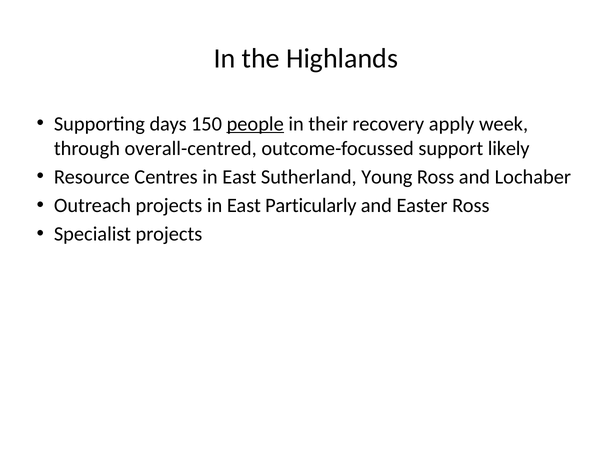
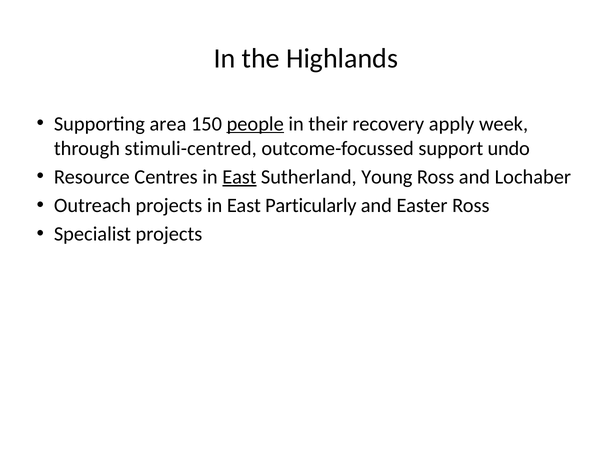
days: days -> area (168, 124)
overall-centred: overall-centred -> stimuli-centred (191, 148)
likely: likely -> undo (509, 148)
East underline: none -> present (239, 177)
